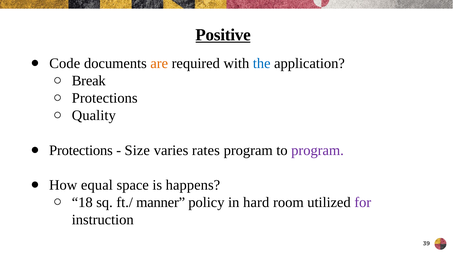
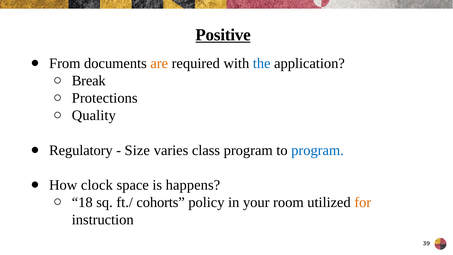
Code: Code -> From (65, 63)
Protections: Protections -> Regulatory (81, 150)
rates: rates -> class (206, 150)
program colour: purple -> blue (318, 150)
equal: equal -> clock (97, 185)
manner: manner -> cohorts (161, 202)
hard: hard -> your (256, 202)
for colour: purple -> orange (363, 202)
